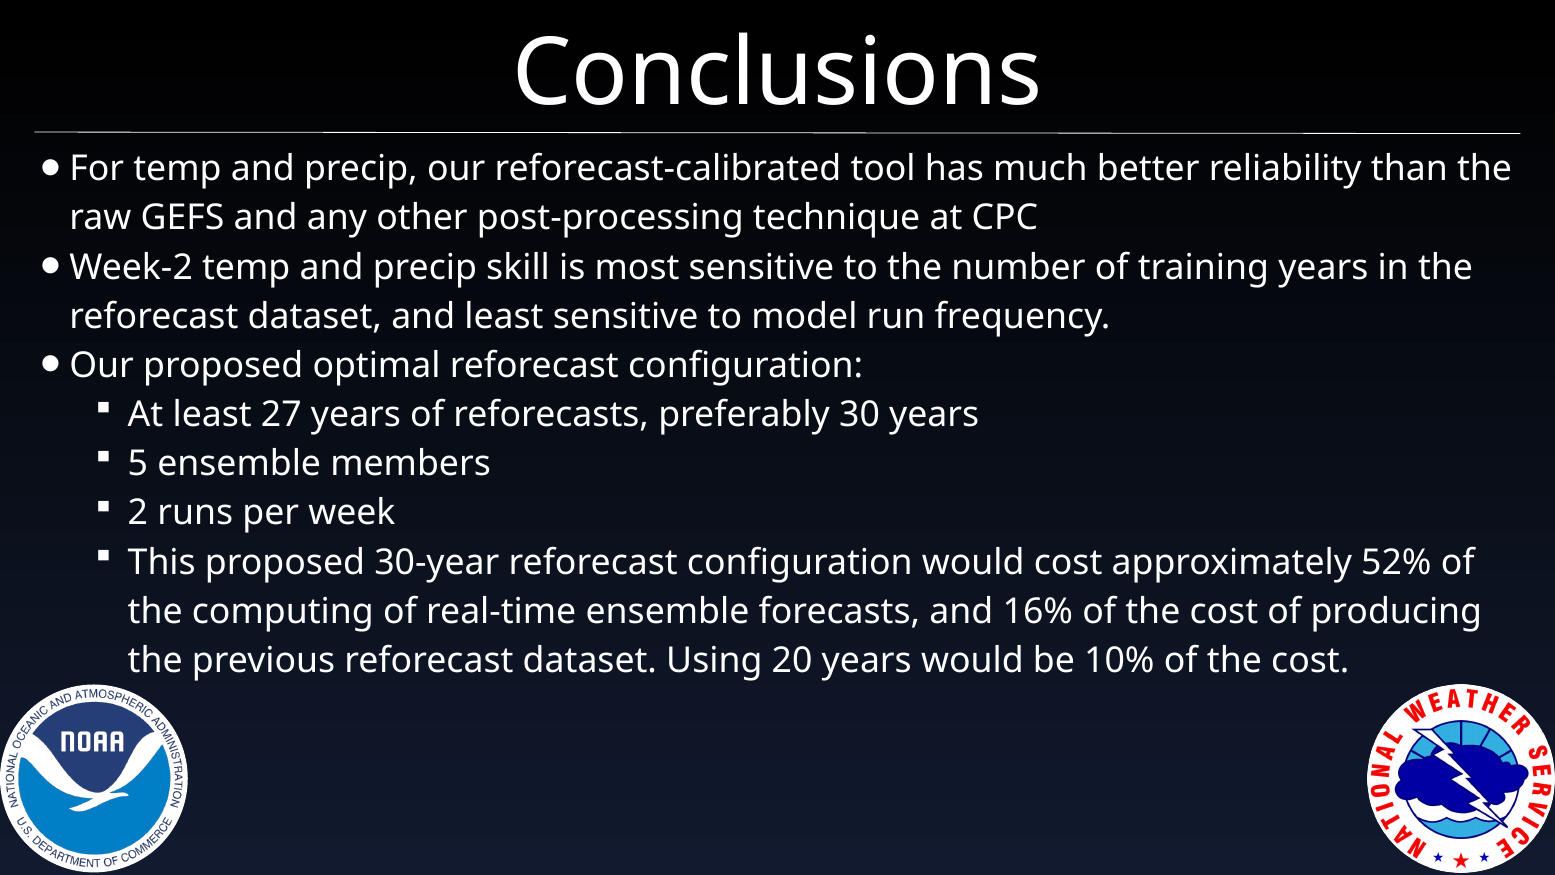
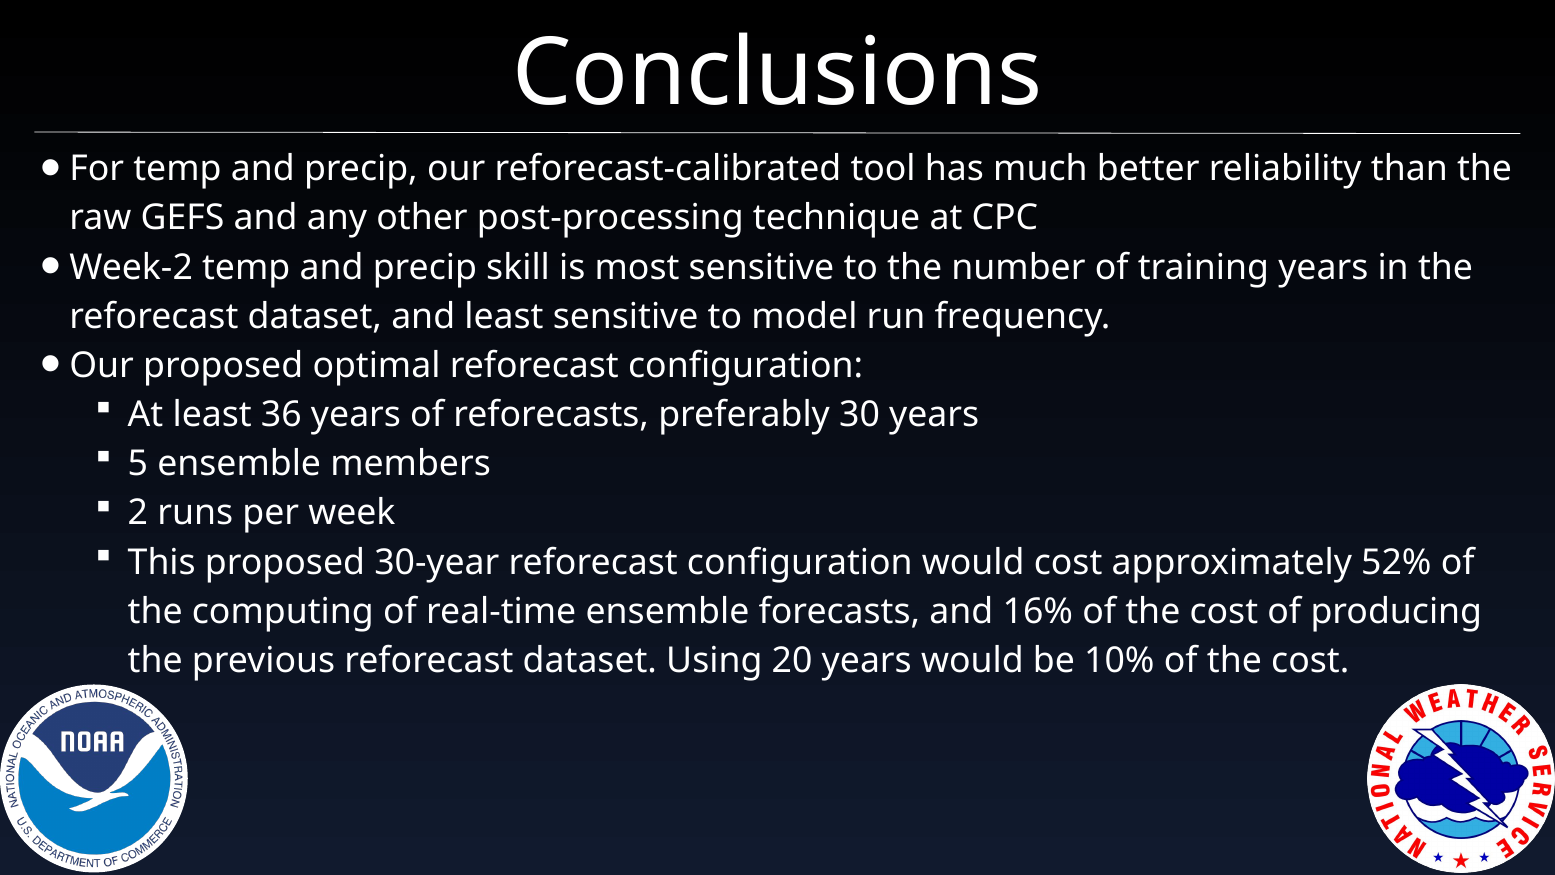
27: 27 -> 36 (281, 415)
